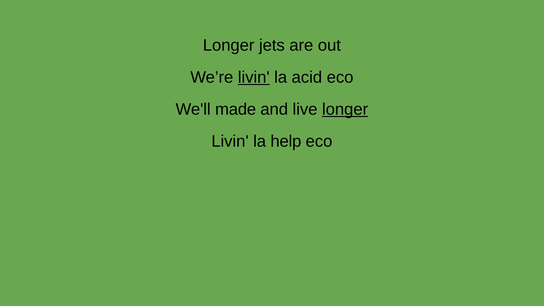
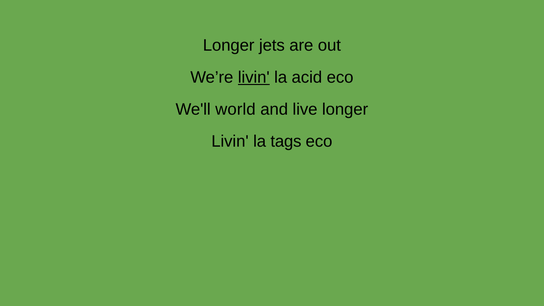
made: made -> world (235, 109)
longer underline: present -> none (345, 109)
help: help -> tags (286, 141)
